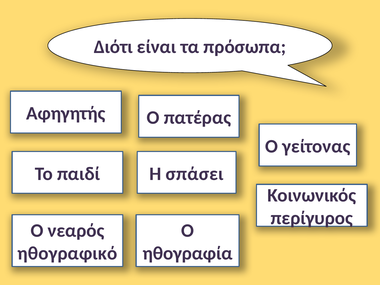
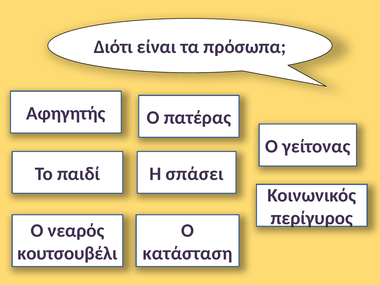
ηθογραφικό: ηθογραφικό -> κουτσουβέλι (68, 253)
ηθογραφία: ηθογραφία -> κατάσταση (187, 253)
